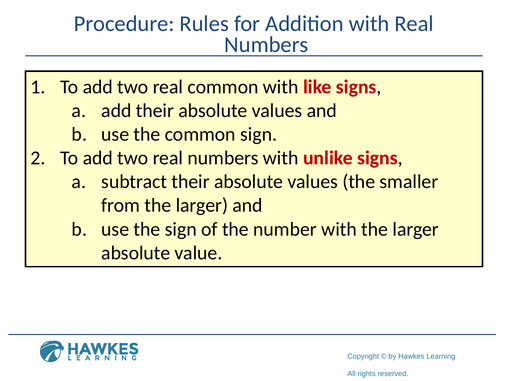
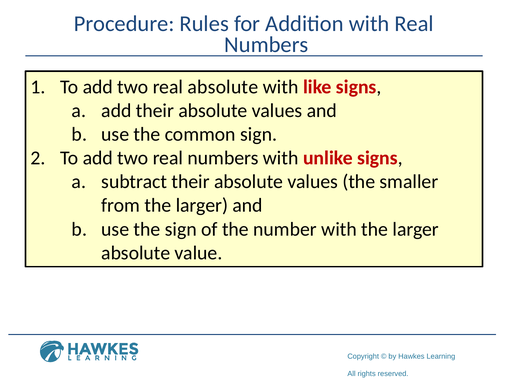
real common: common -> absolute (223, 87)
